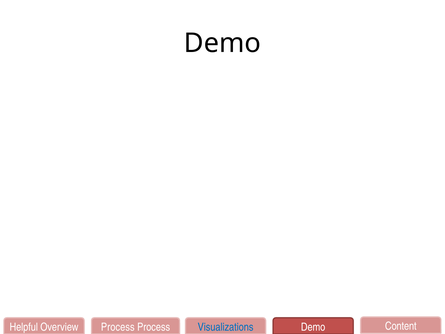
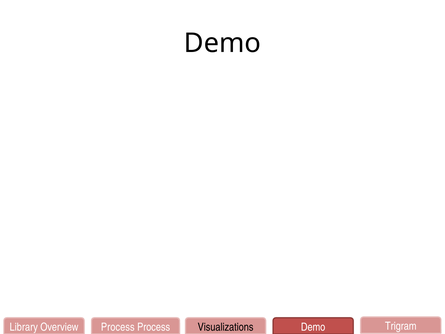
Helpful: Helpful -> Library (24, 327)
Visualizations colour: blue -> black (226, 327)
Content: Content -> Trigram (401, 326)
